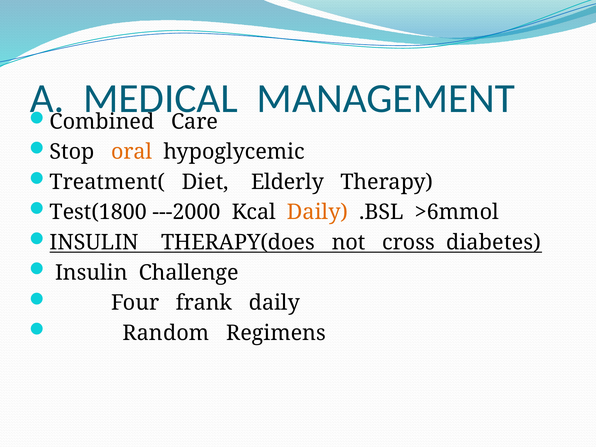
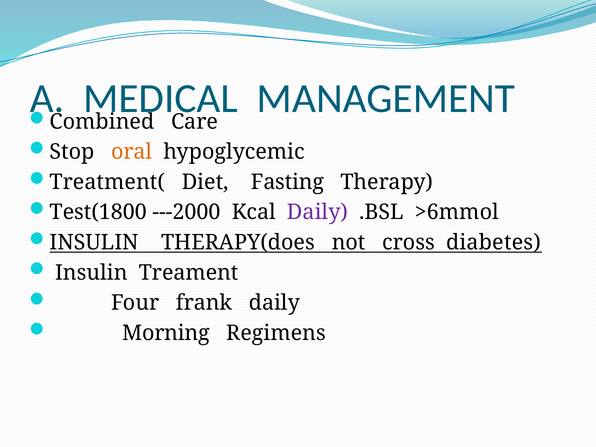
Elderly: Elderly -> Fasting (287, 182)
Daily colour: orange -> purple (317, 212)
Challenge: Challenge -> Treament (189, 273)
Random: Random -> Morning (166, 333)
